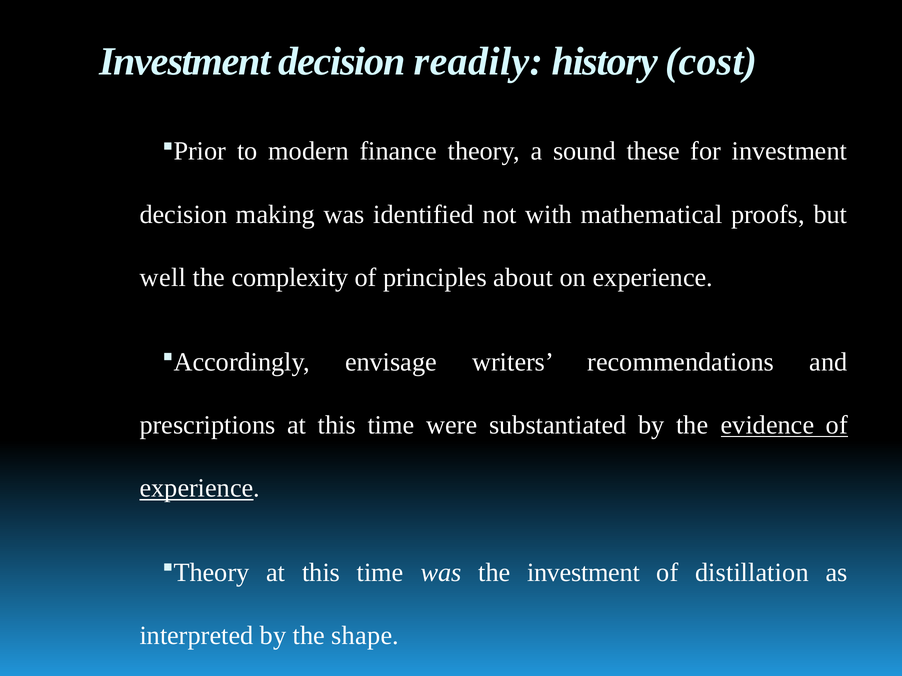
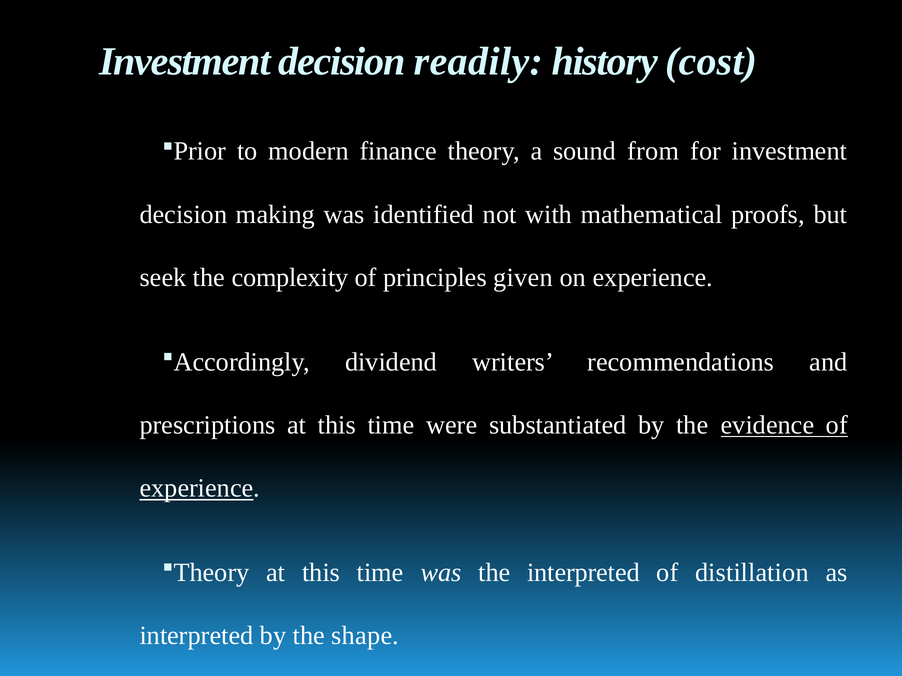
these: these -> from (653, 151)
well: well -> seek (163, 278)
about: about -> given (523, 278)
envisage: envisage -> dividend (391, 362)
the investment: investment -> interpreted (583, 573)
